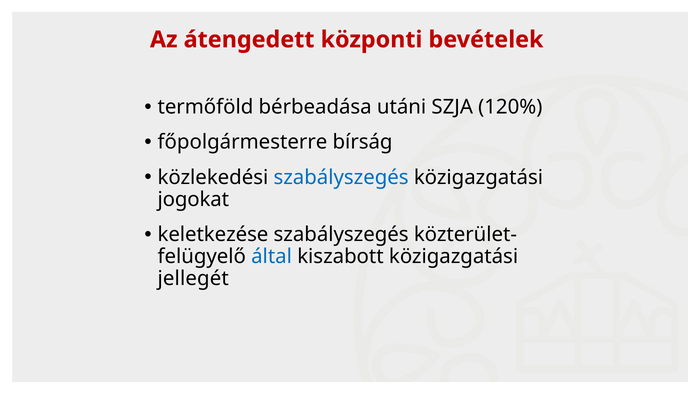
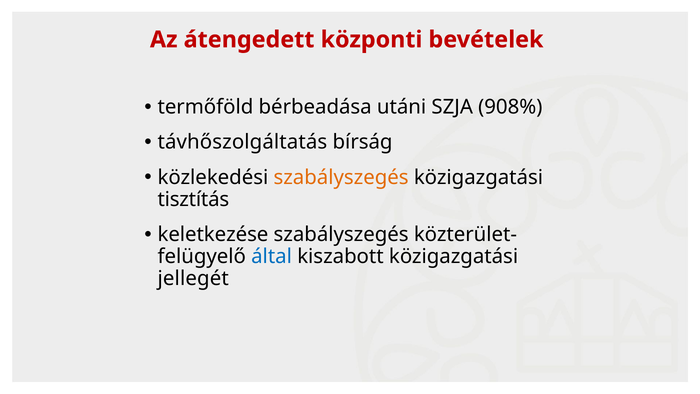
120%: 120% -> 908% (510, 107)
főpolgármesterre: főpolgármesterre -> távhőszolgáltatás (242, 142)
szabályszegés colour: blue -> orange (341, 177)
jogokat: jogokat -> tisztítás (193, 199)
